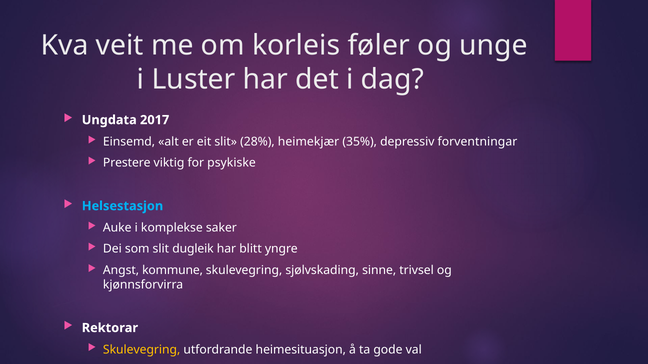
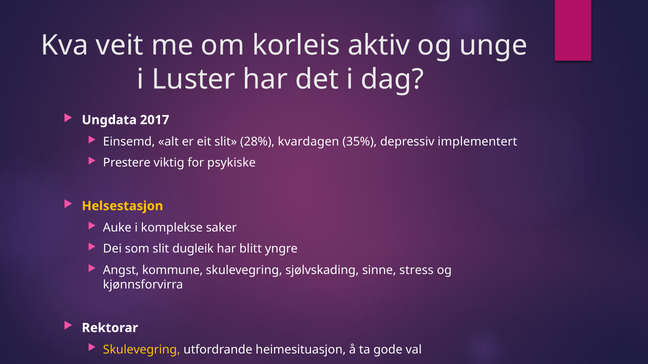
føler: føler -> aktiv (379, 45)
heimekjær: heimekjær -> kvardagen (309, 142)
forventningar: forventningar -> implementert (477, 142)
Helsestasjon colour: light blue -> yellow (122, 206)
trivsel: trivsel -> stress (417, 271)
